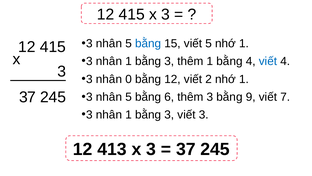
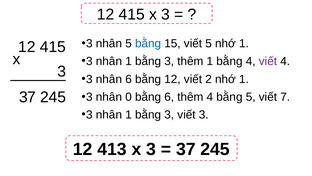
viết colour: blue -> purple (268, 61)
nhân 0: 0 -> 6 (129, 79)
5: 5 -> 0 (129, 97)
thêm 3: 3 -> 4 (210, 97)
bằng 9: 9 -> 5 (251, 97)
